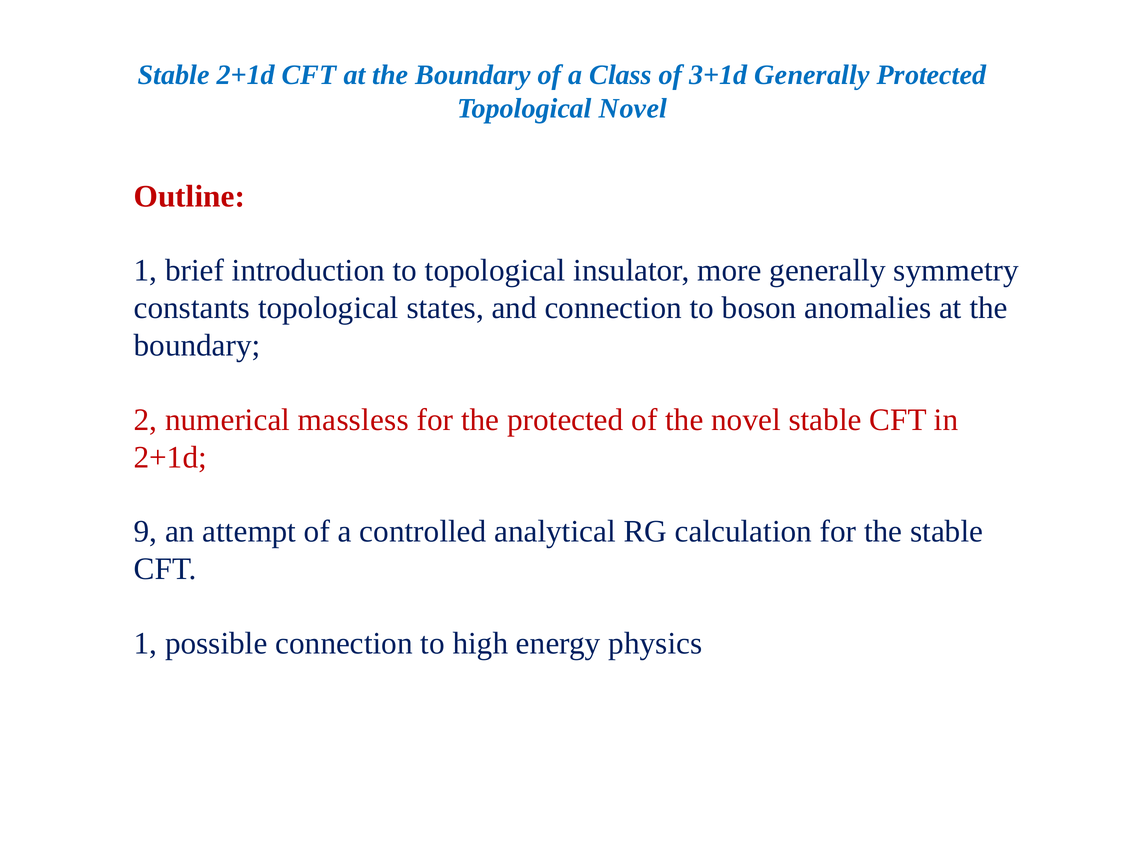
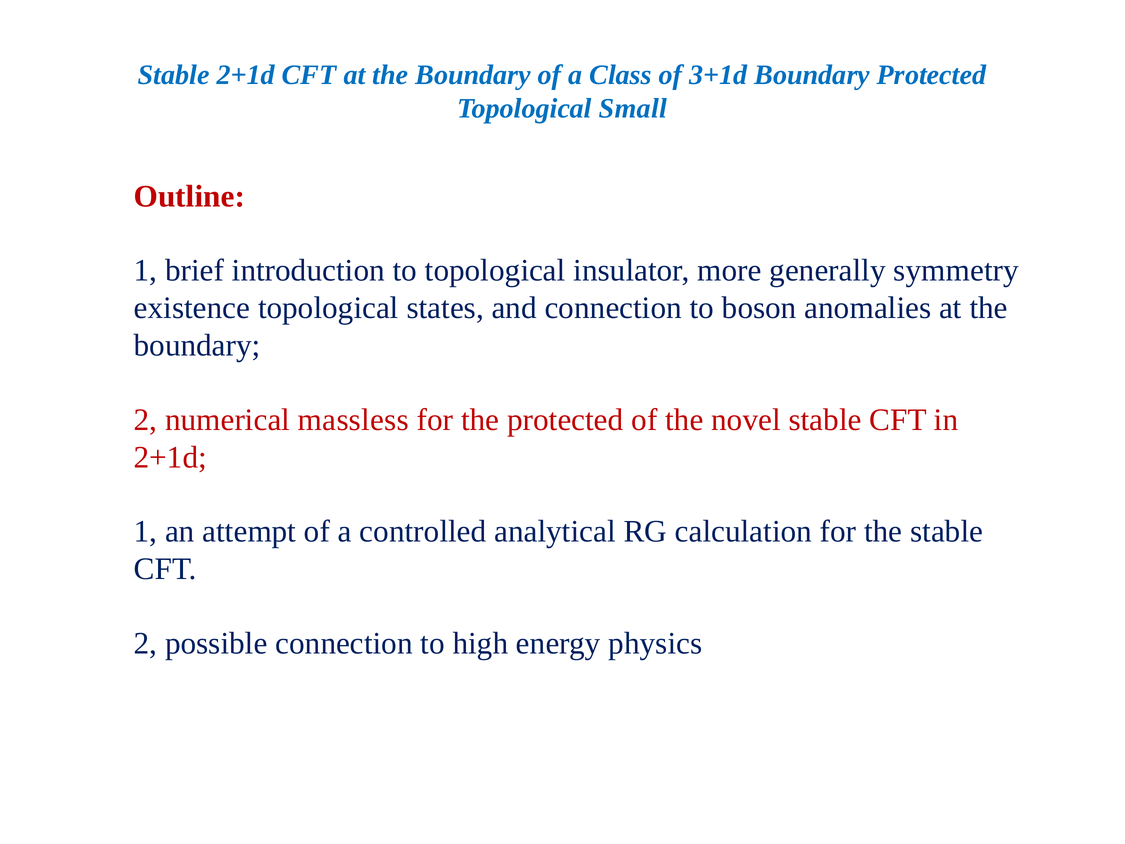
3+1d Generally: Generally -> Boundary (812, 75)
Topological Novel: Novel -> Small (633, 109)
constants: constants -> existence (192, 308)
9: 9 -> 1 (146, 531)
1: 1 -> 2 (146, 643)
